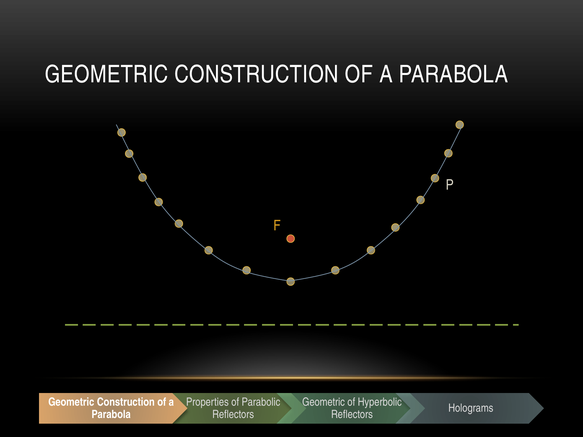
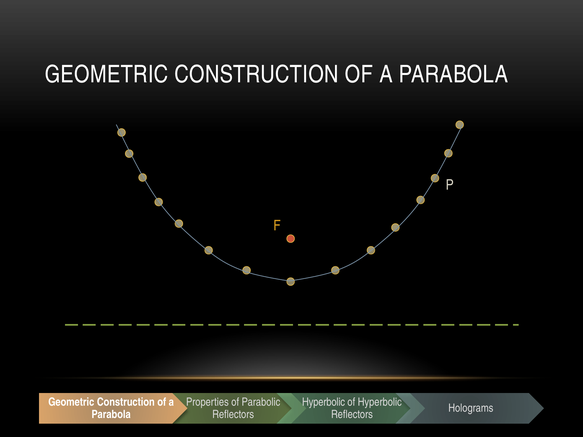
Geometric: Geometric -> Hyperbolic (324, 402)
